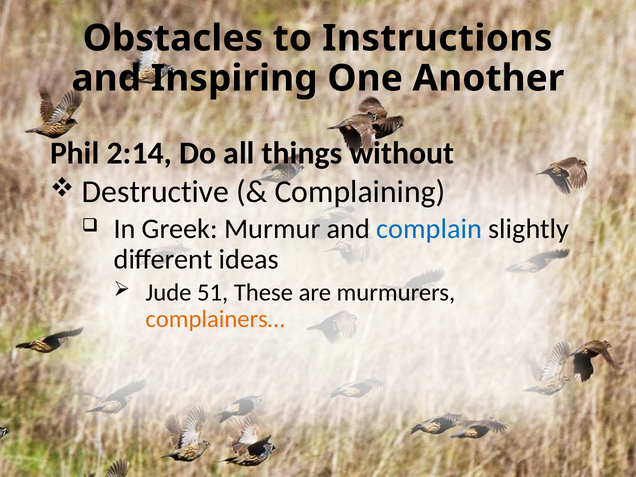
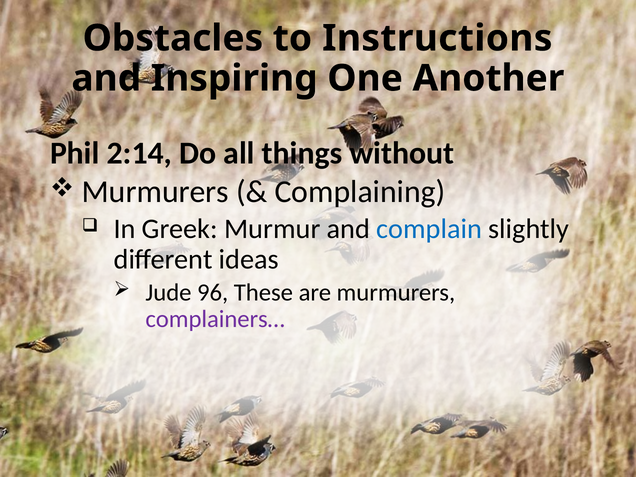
Destructive: Destructive -> Murmurers (155, 192)
51: 51 -> 96 (213, 292)
complainers… colour: orange -> purple (215, 319)
